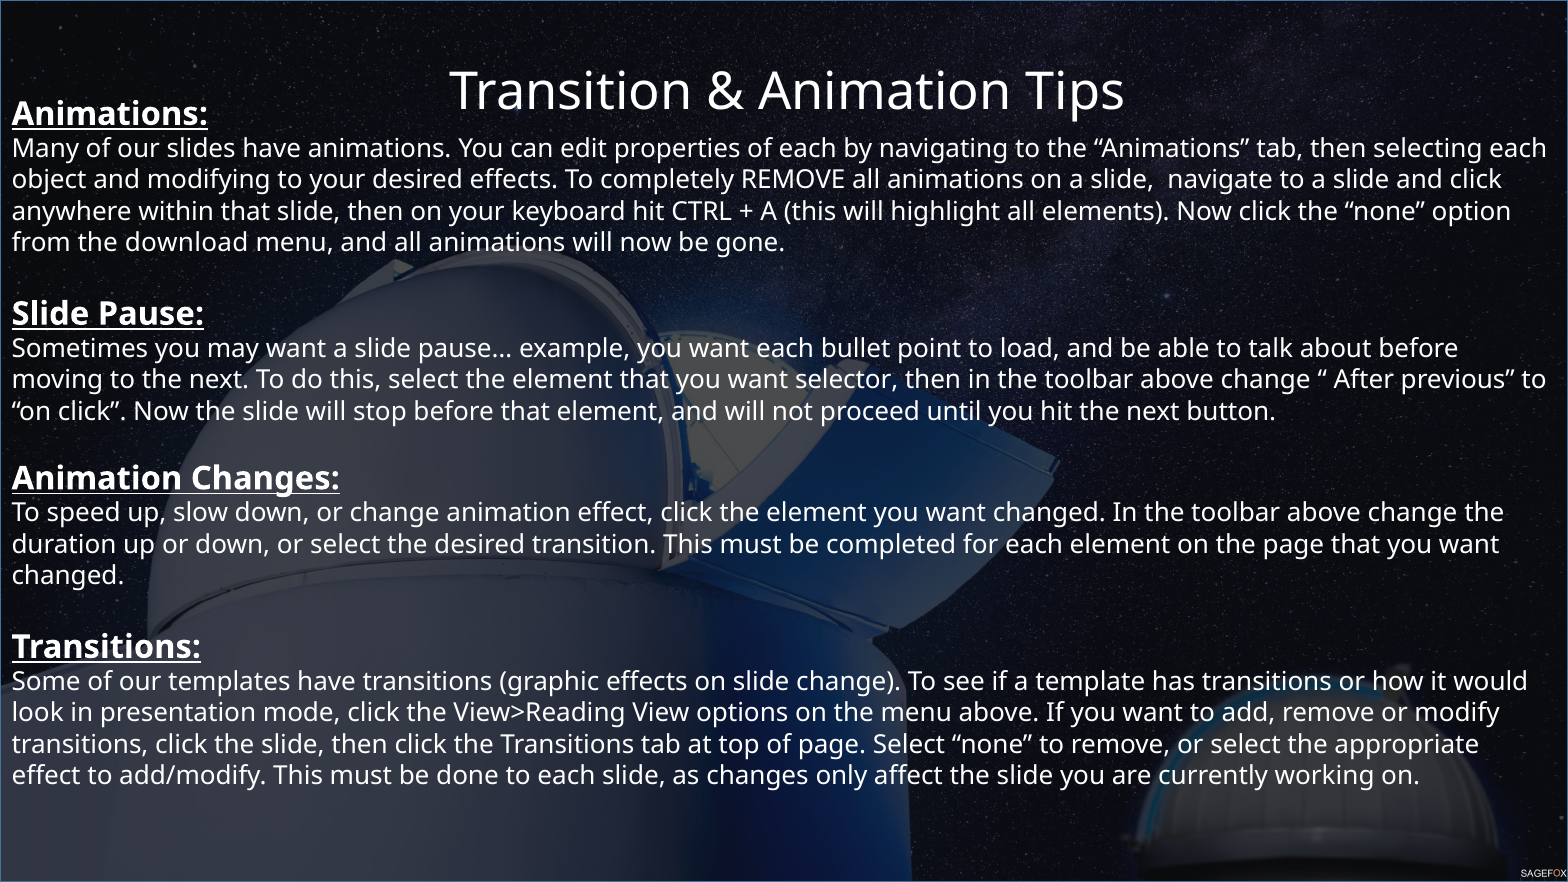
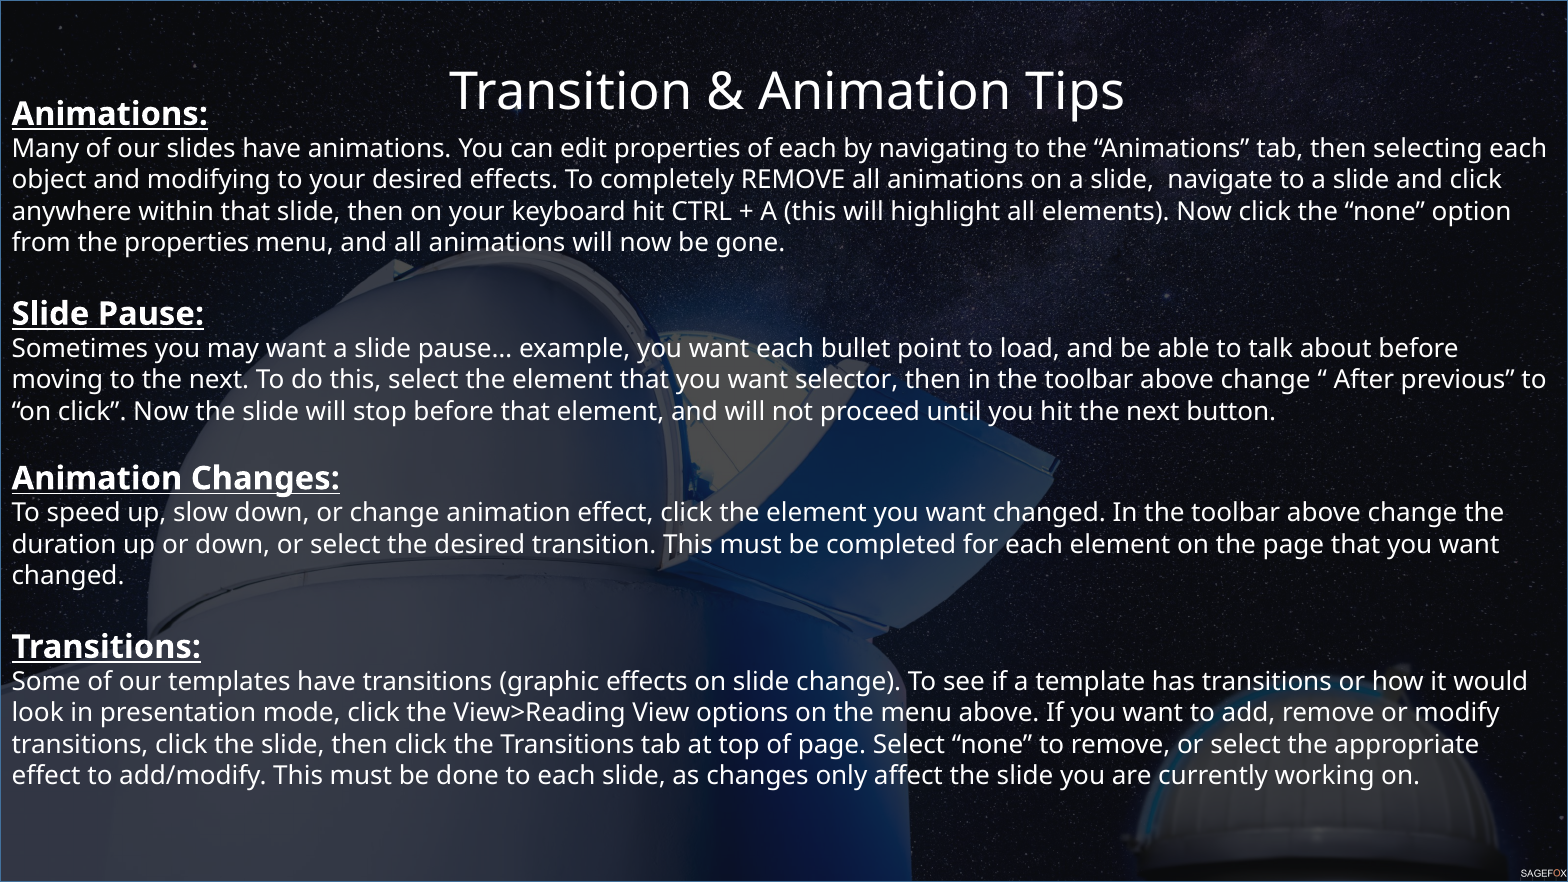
the download: download -> properties (187, 243)
